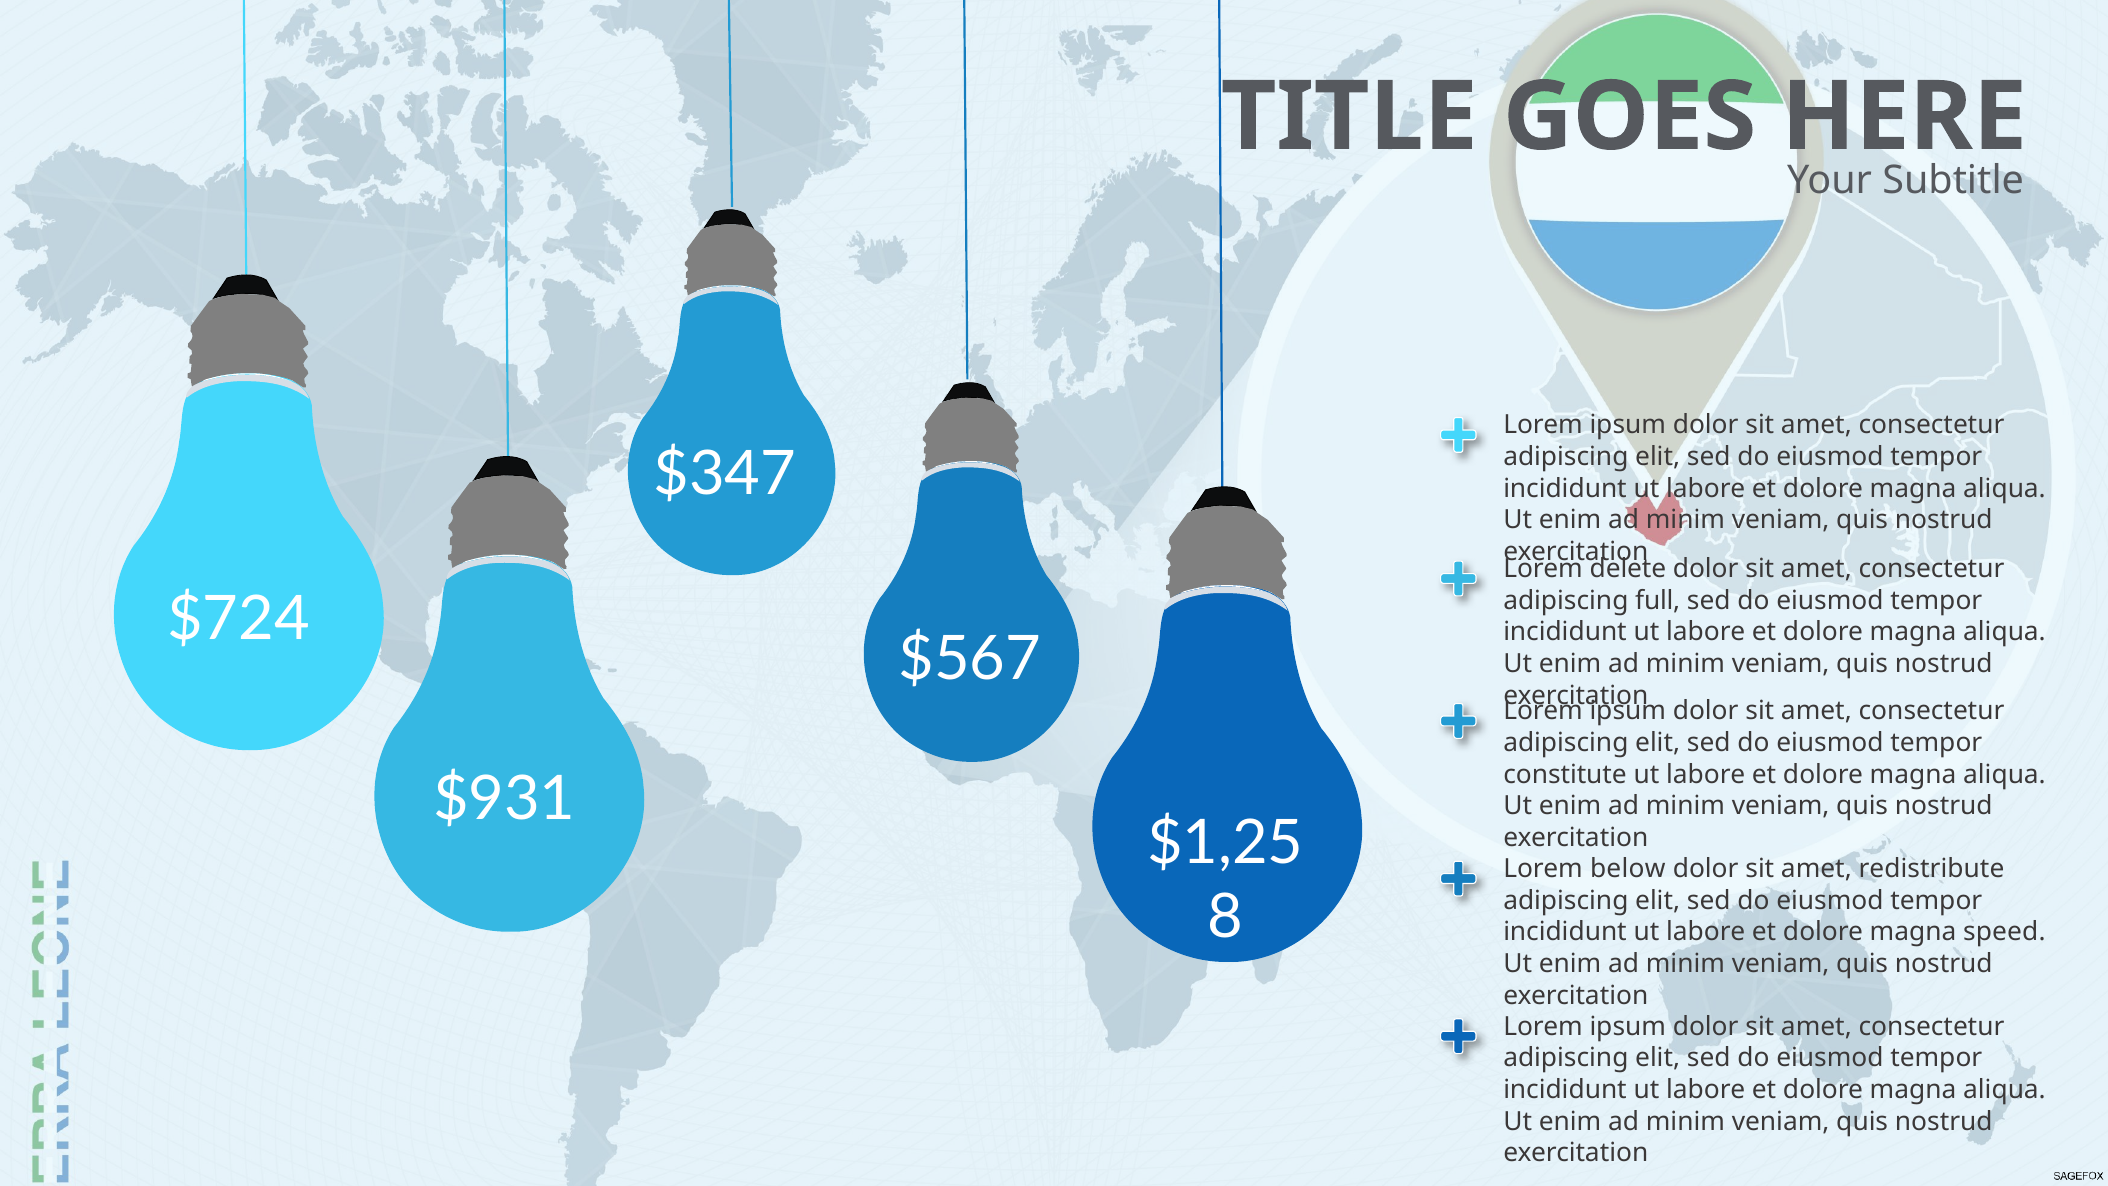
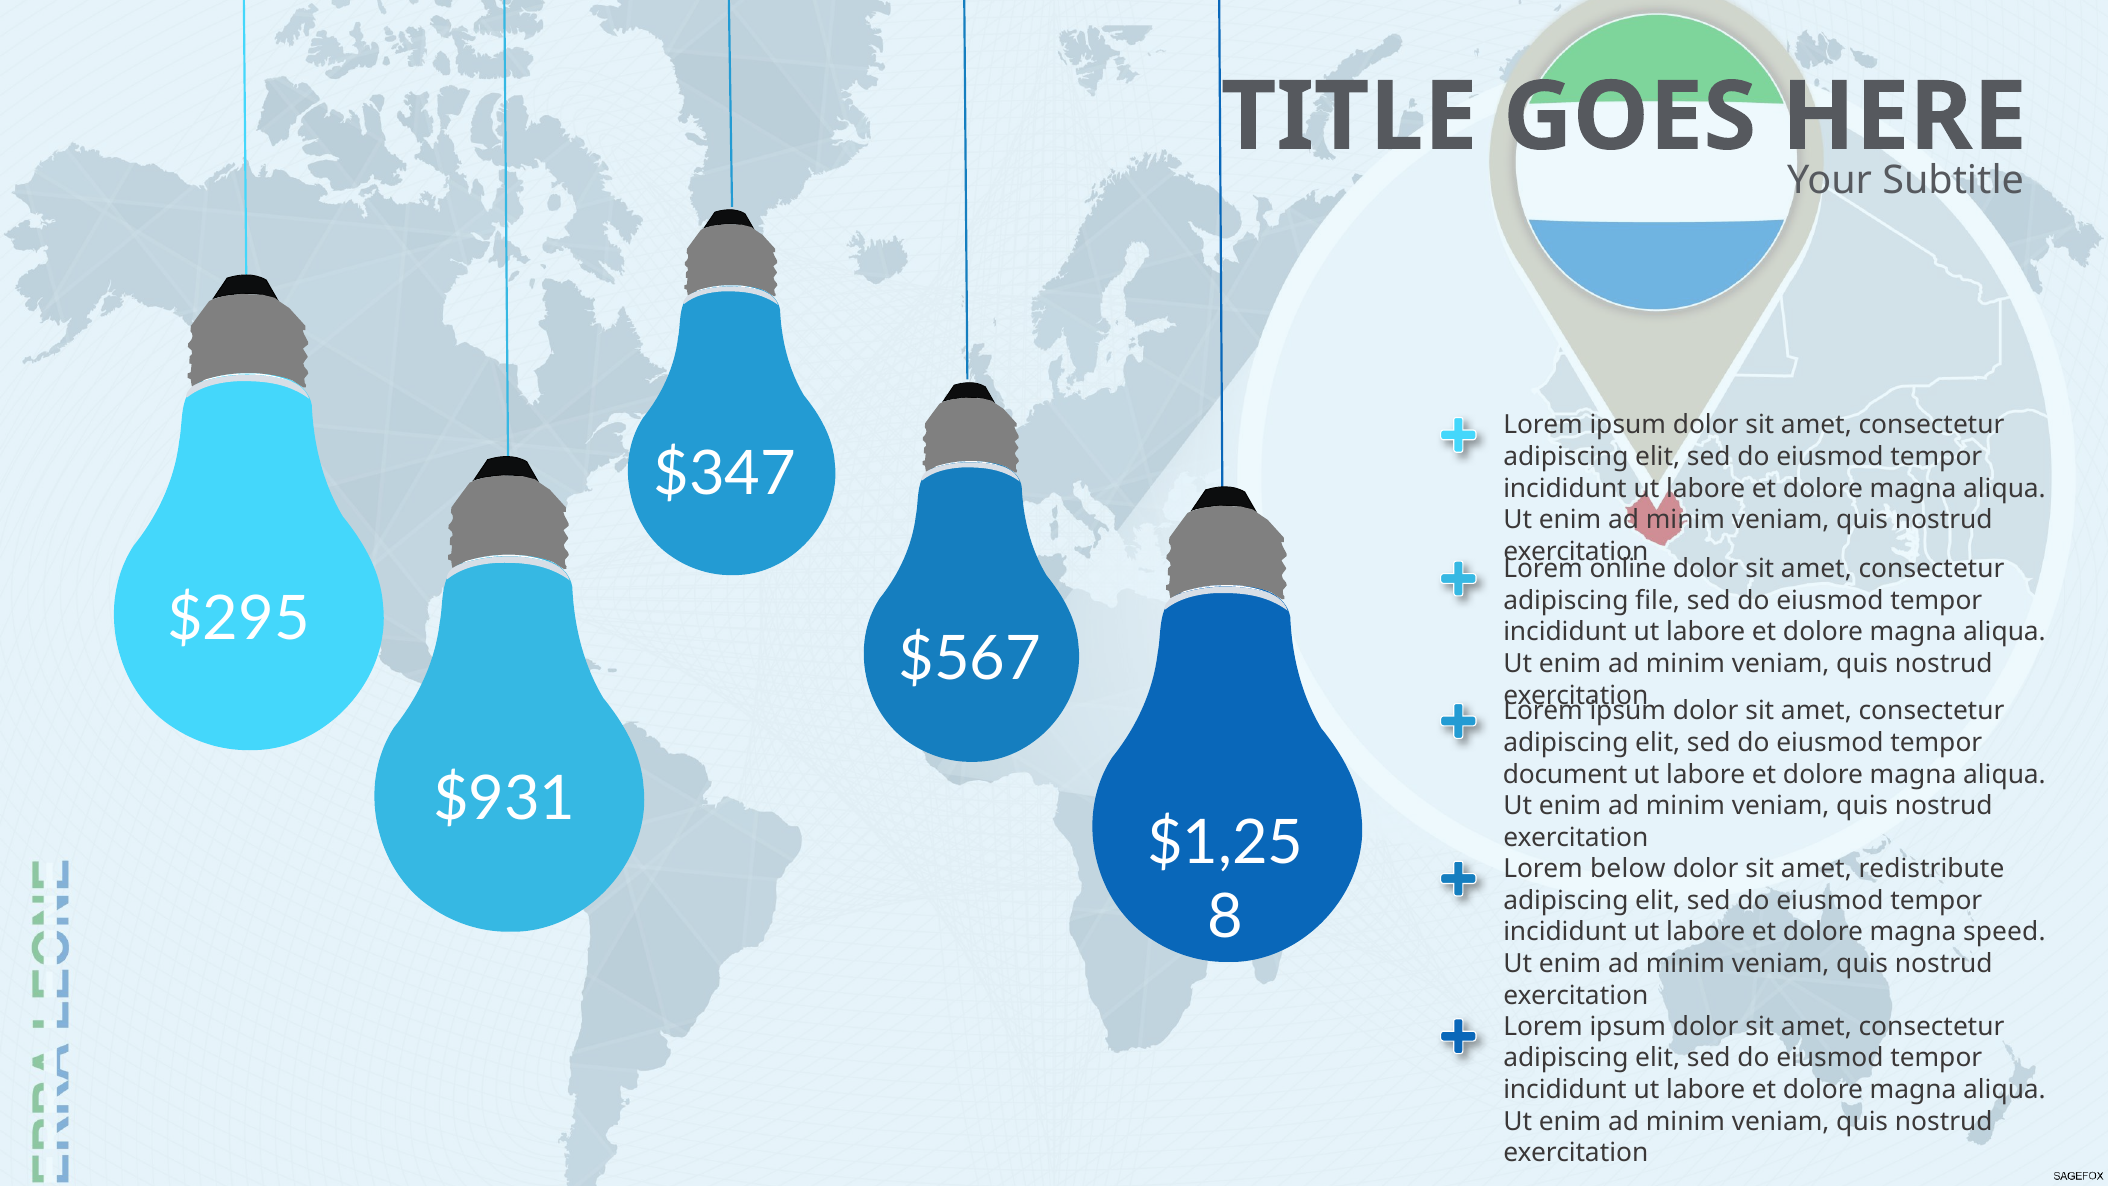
delete: delete -> online (1628, 569)
full: full -> file (1658, 600)
$724: $724 -> $295 (238, 619)
constitute: constitute -> document (1565, 774)
